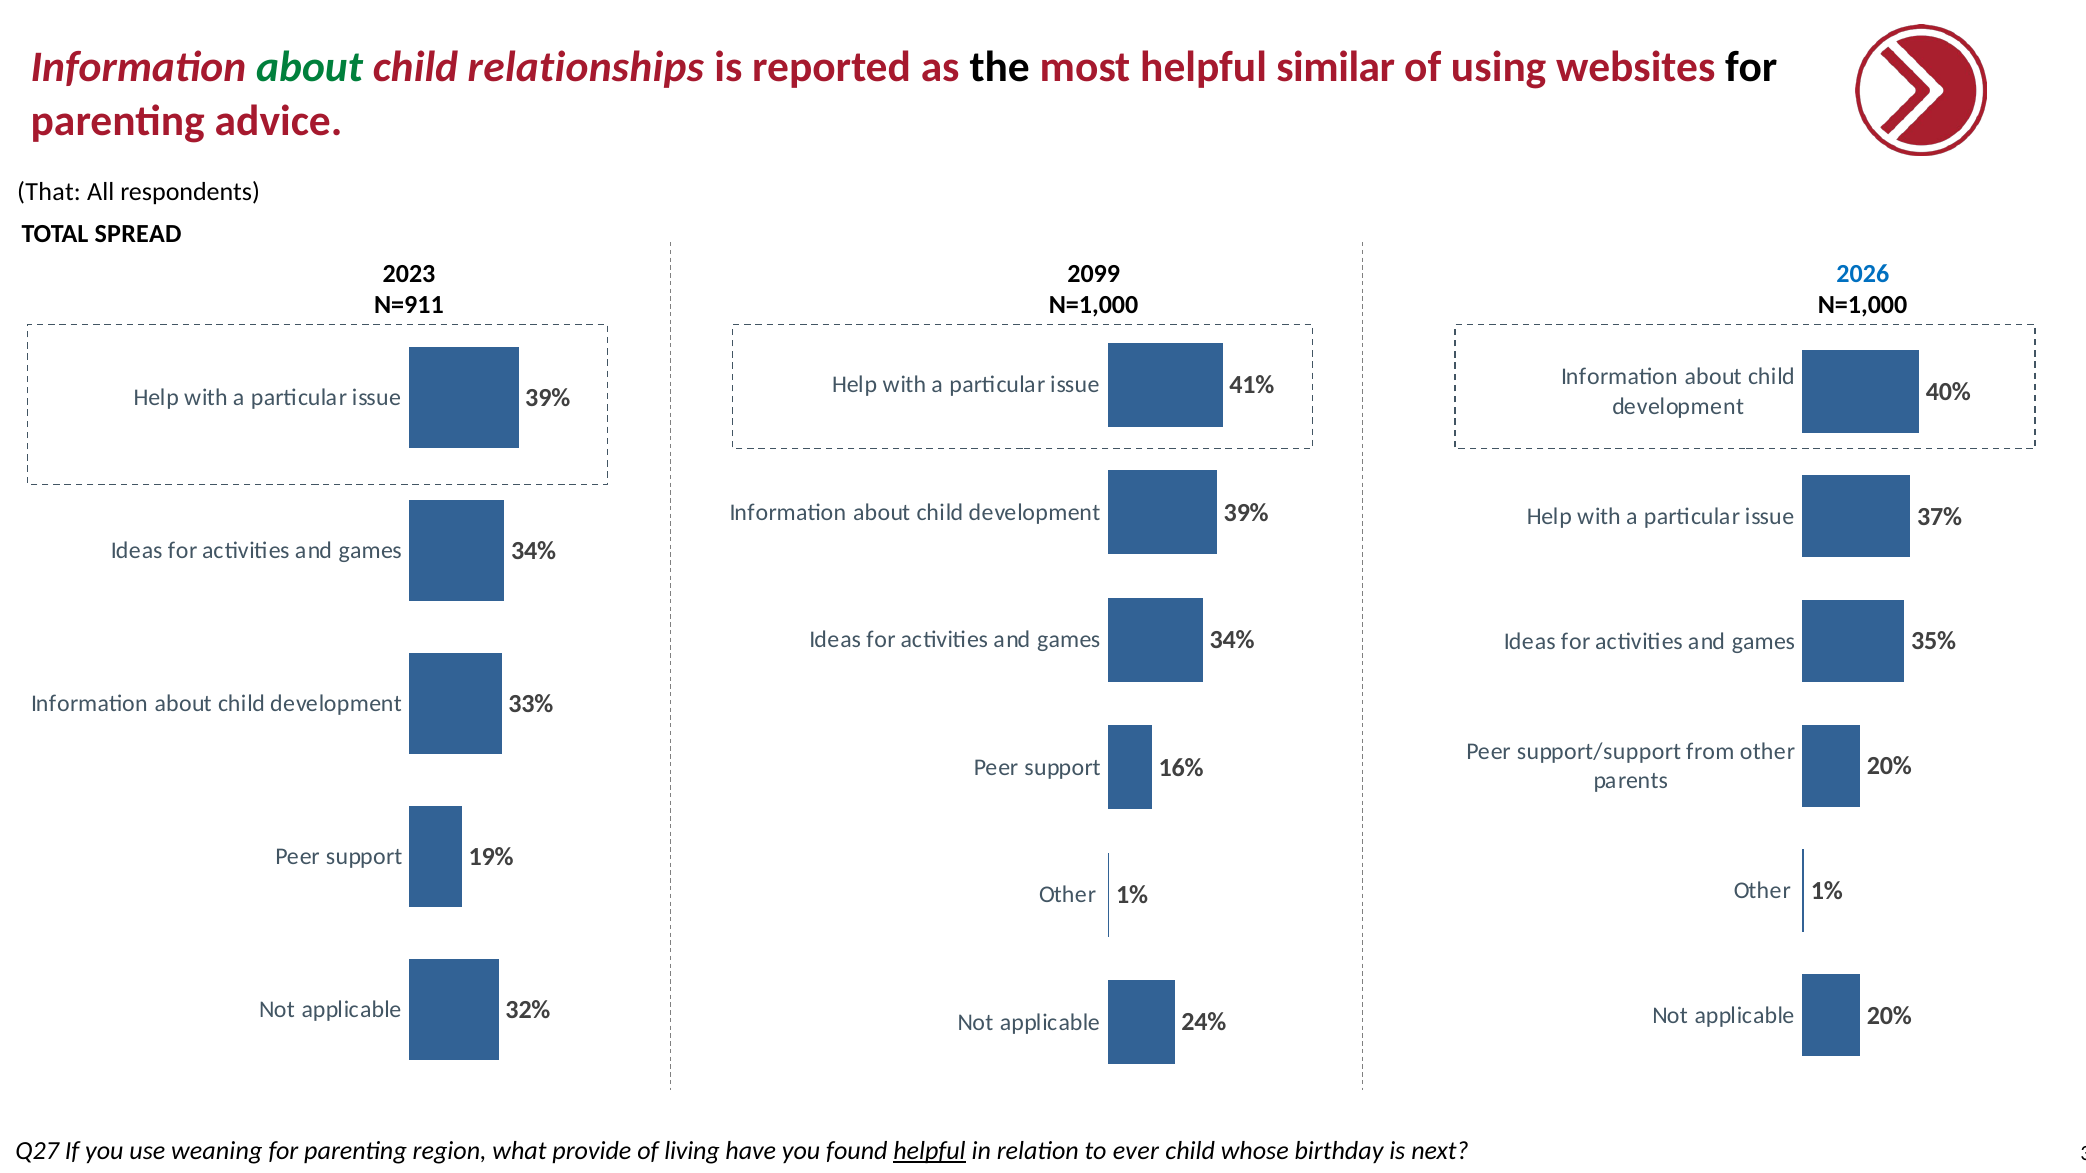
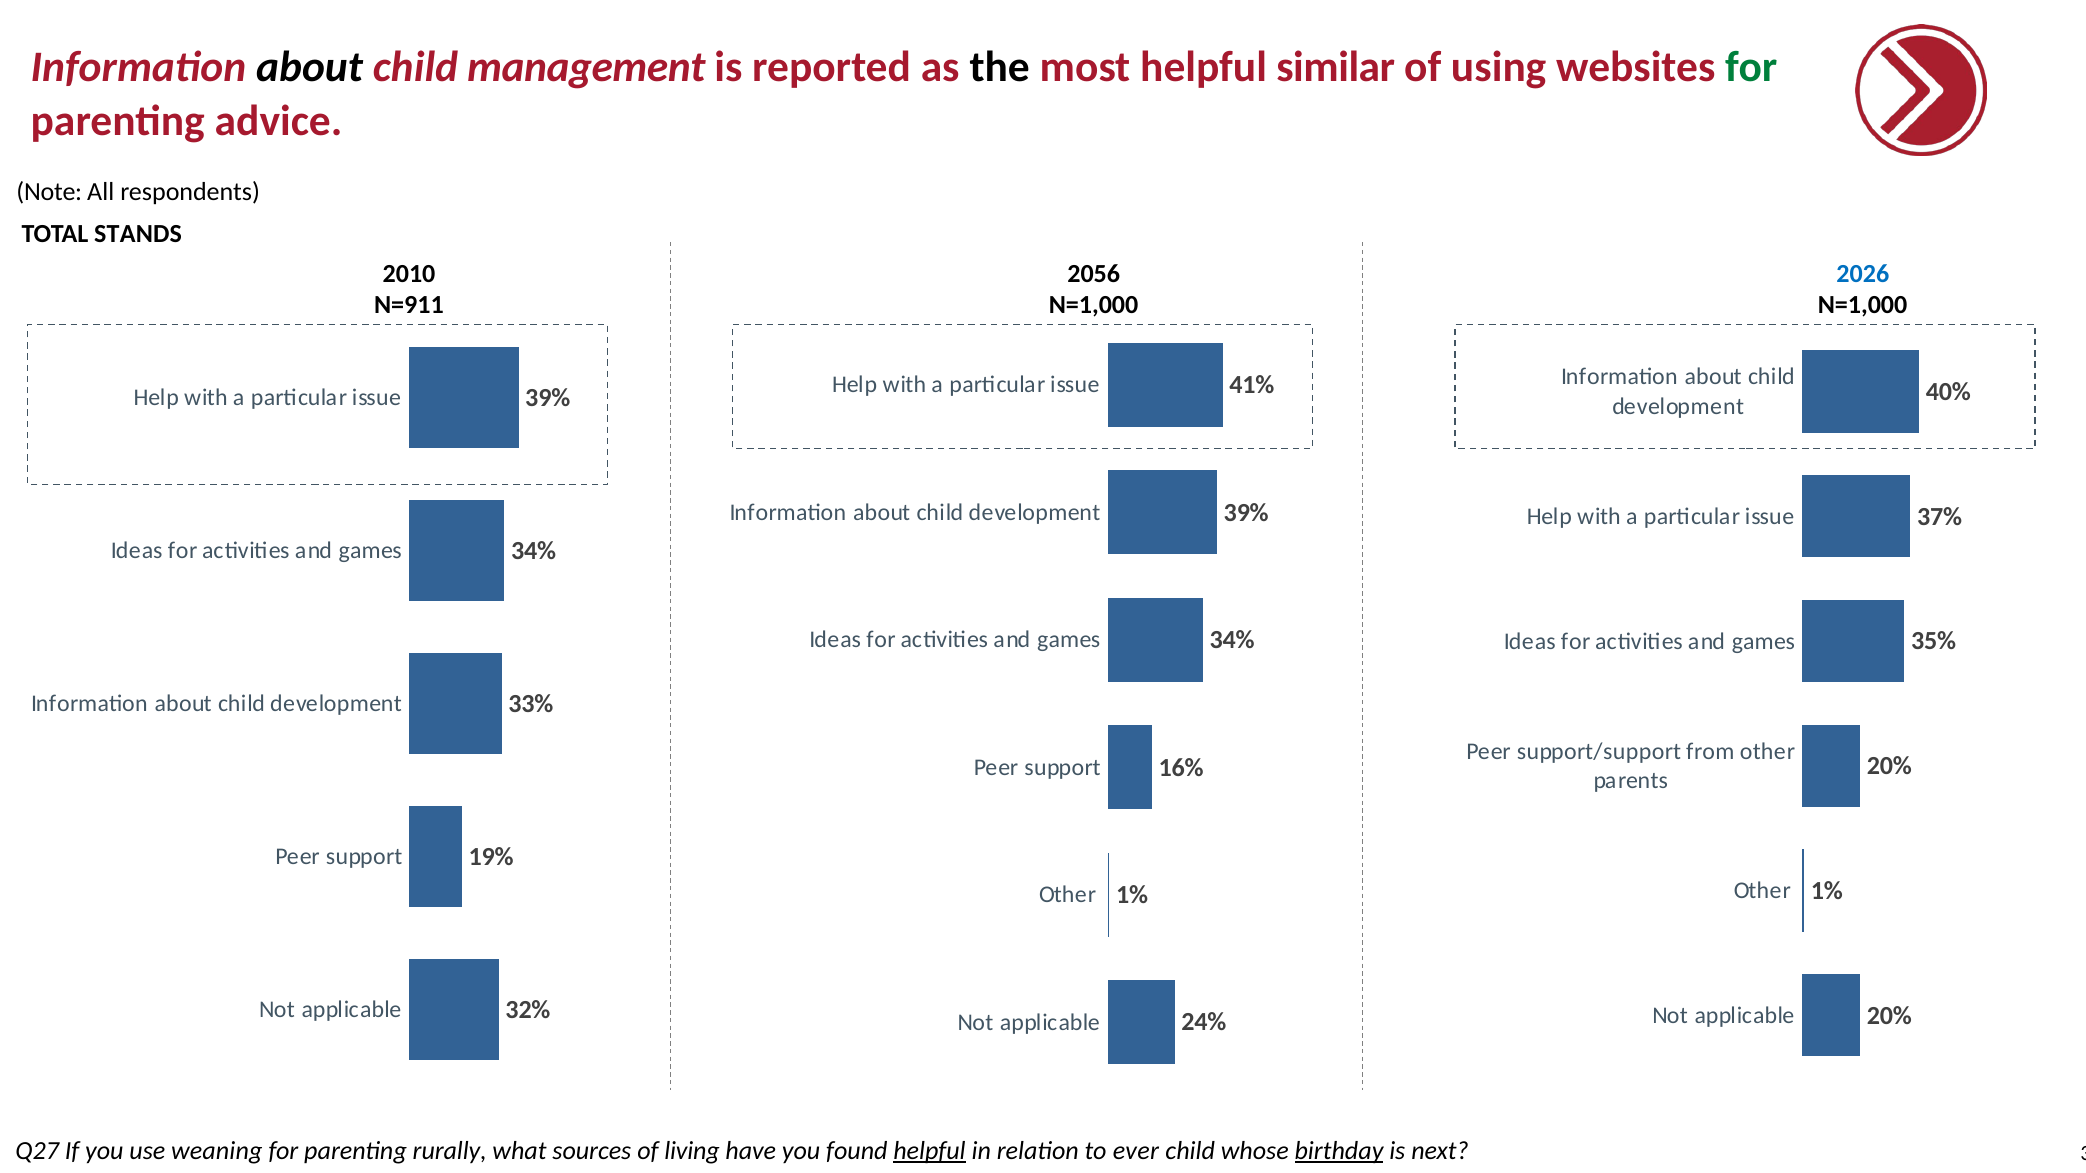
about colour: green -> black (310, 67)
relationships: relationships -> management (586, 67)
for colour: black -> green (1751, 67)
That: That -> Note (49, 192)
SPREAD: SPREAD -> STANDS (138, 234)
2023: 2023 -> 2010 (409, 274)
2099: 2099 -> 2056 (1094, 274)
region: region -> rurally (450, 1151)
provide: provide -> sources (592, 1151)
birthday underline: none -> present (1339, 1151)
